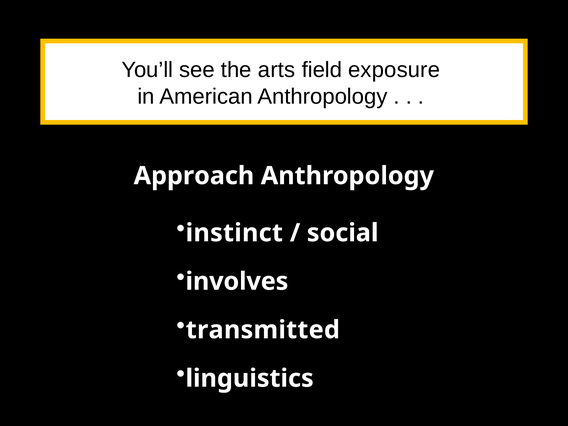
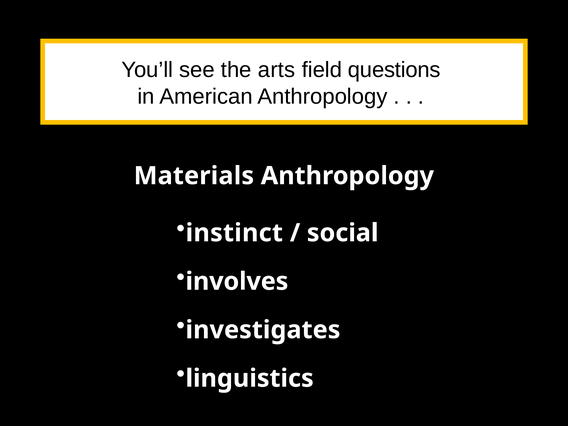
exposure: exposure -> questions (394, 70)
Approach: Approach -> Materials (194, 176)
transmitted: transmitted -> investigates (263, 330)
